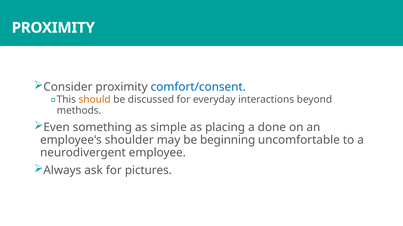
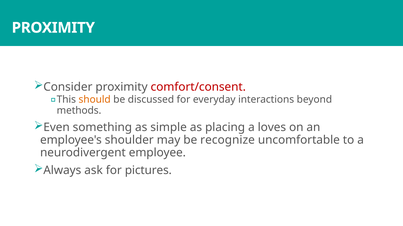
comfort/consent colour: blue -> red (198, 87)
done: done -> loves (272, 128)
beginning: beginning -> recognize (228, 140)
